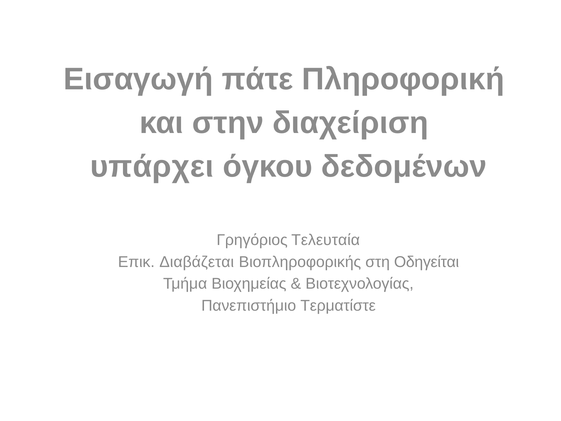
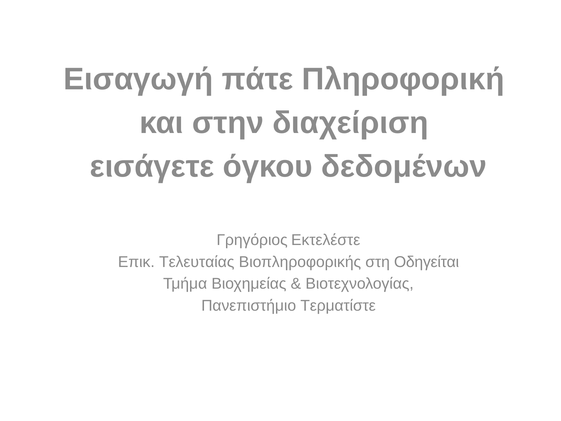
υπάρχει: υπάρχει -> εισάγετε (152, 166)
Τελευταία: Τελευταία -> Εκτελέστε (326, 240)
Διαβάζεται: Διαβάζεται -> Τελευταίας (197, 262)
